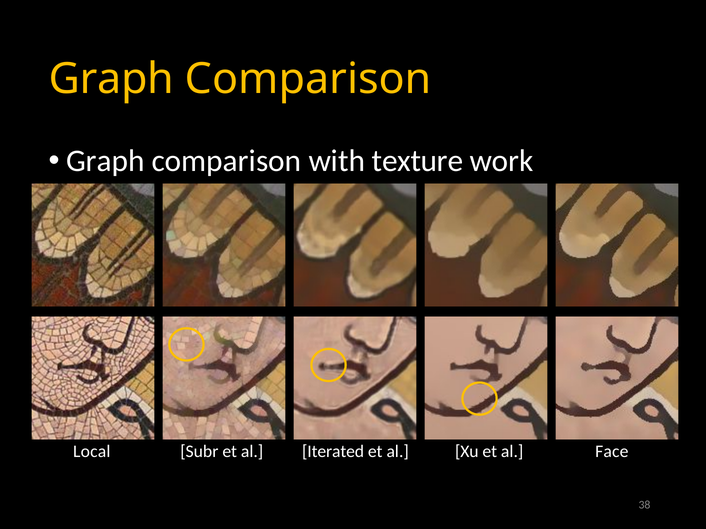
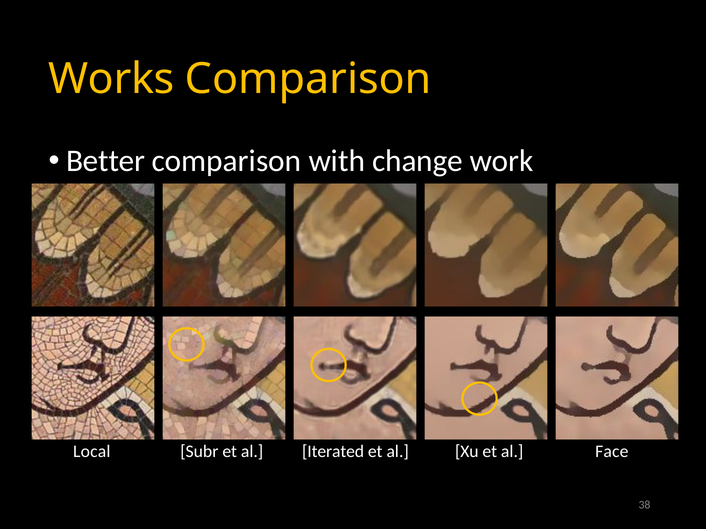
Graph: Graph -> Works (111, 79)
Graph: Graph -> Better (106, 161)
texture: texture -> change (418, 161)
